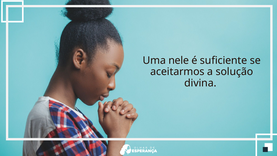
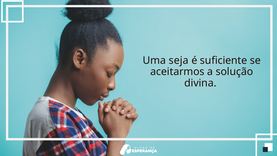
nele: nele -> seja (179, 60)
